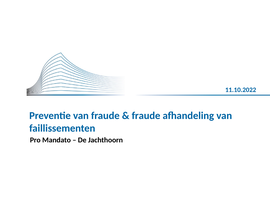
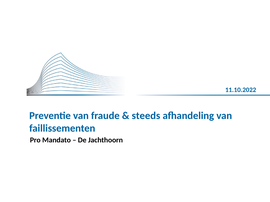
fraude: fraude -> steeds (146, 116)
